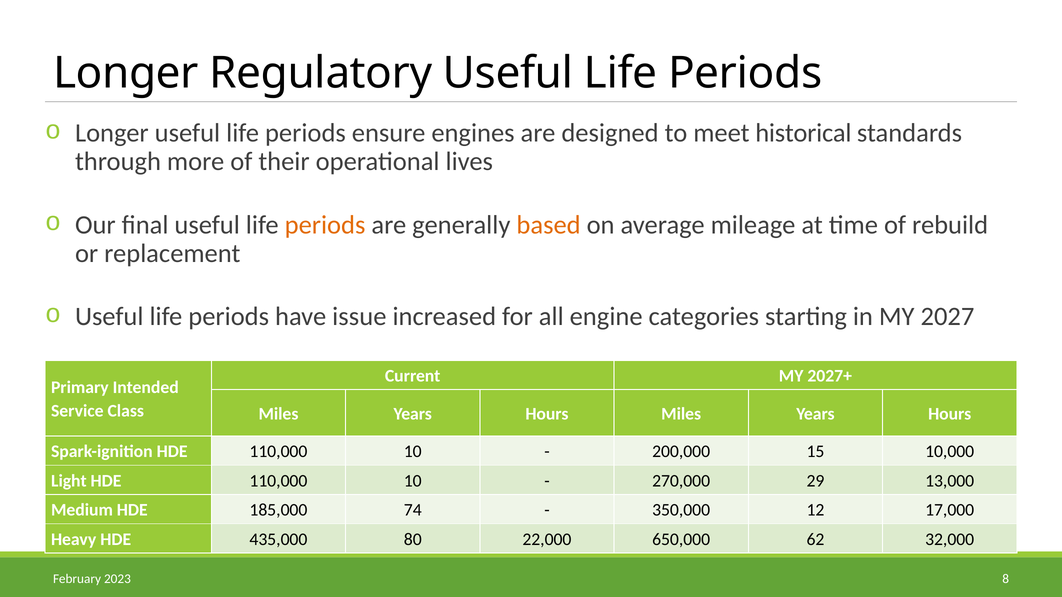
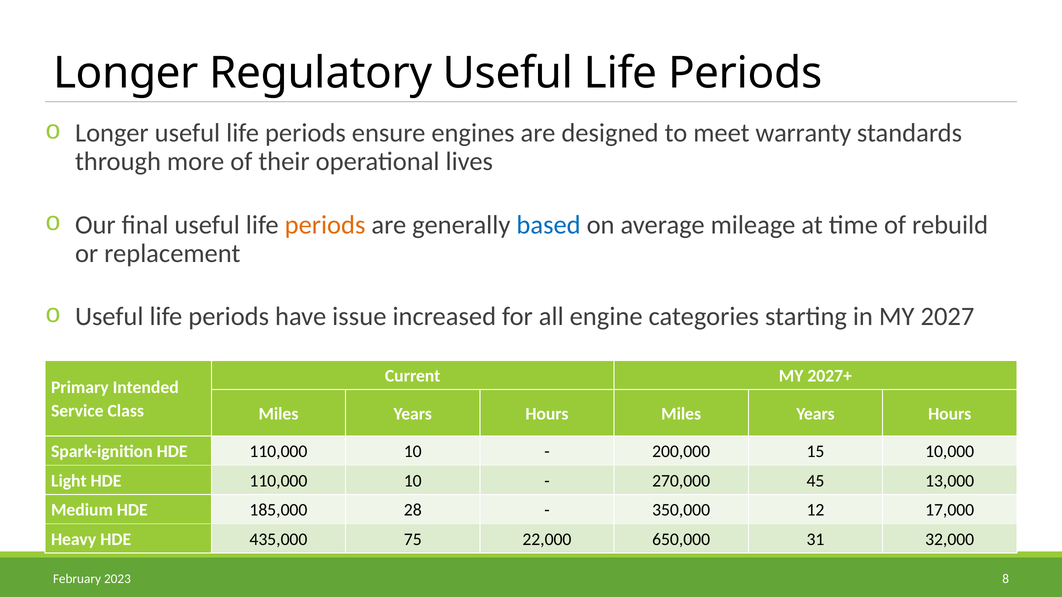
historical: historical -> warranty (803, 133)
based colour: orange -> blue (549, 225)
29: 29 -> 45 (815, 481)
74: 74 -> 28 (413, 510)
80: 80 -> 75 (413, 540)
62: 62 -> 31 (815, 540)
